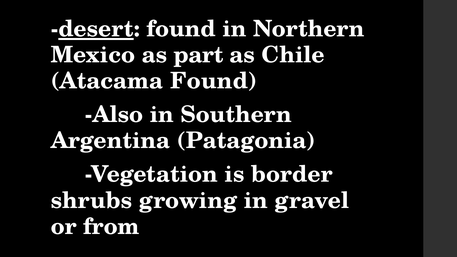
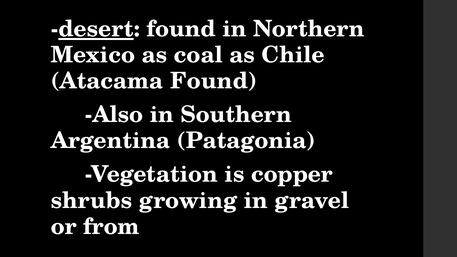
part: part -> coal (198, 55)
border: border -> copper (292, 174)
